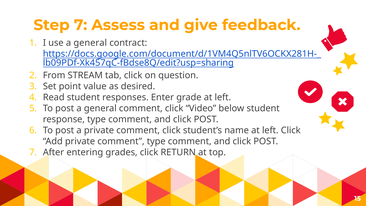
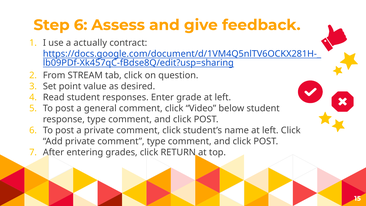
Step 7: 7 -> 6 (81, 25)
use a general: general -> actually (90, 43)
